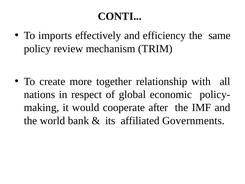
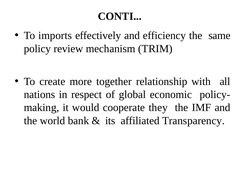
after: after -> they (158, 107)
Governments: Governments -> Transparency (193, 121)
